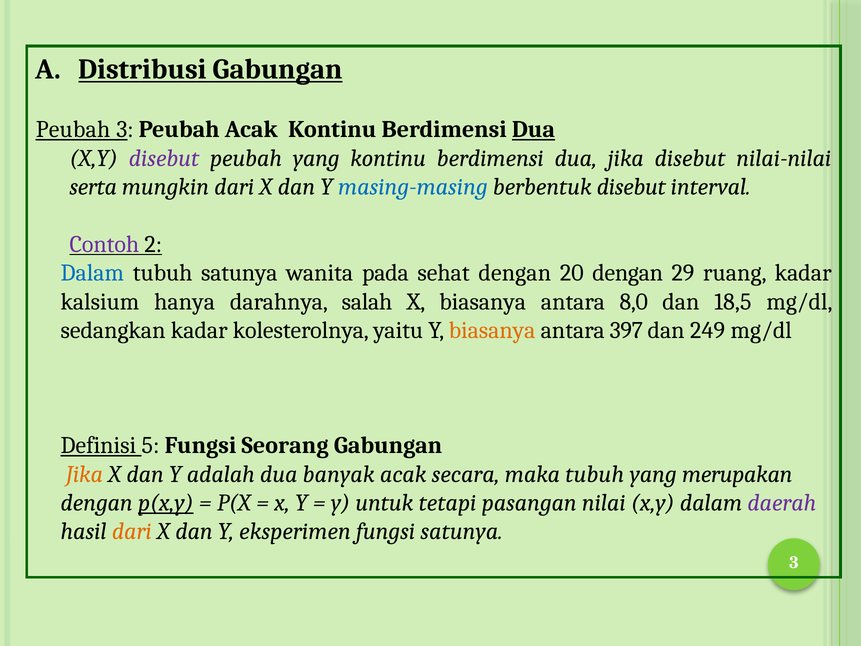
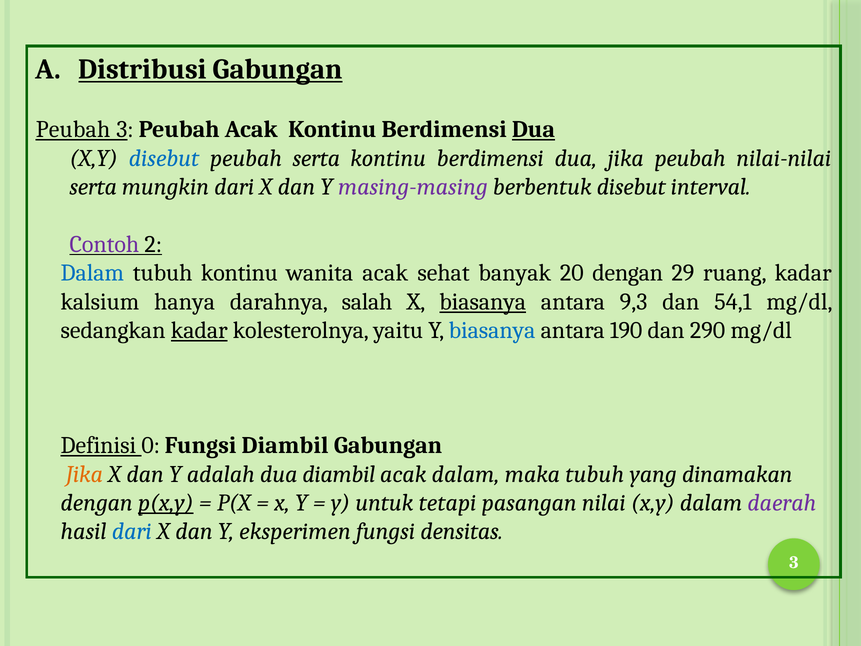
disebut colour: purple -> blue (164, 158)
peubah yang: yang -> serta (316, 158)
jika disebut: disebut -> peubah (690, 158)
masing-masing colour: blue -> purple (413, 187)
tubuh satunya: satunya -> kontinu (239, 273)
wanita pada: pada -> acak (385, 273)
sehat dengan: dengan -> banyak (515, 273)
biasanya underline: none -> present (483, 302)
8,0: 8,0 -> 9,3 (634, 302)
18,5: 18,5 -> 54,1 (733, 302)
kadar underline: none -> present (199, 330)
biasanya colour: orange -> blue (492, 330)
397: 397 -> 190 (626, 330)
249: 249 -> 290 (708, 330)
5: 5 -> 0 (151, 445)
Fungsi Seorang: Seorang -> Diambil (285, 445)
dua banyak: banyak -> diambil (339, 474)
acak secara: secara -> dalam (466, 474)
merupakan: merupakan -> dinamakan (737, 474)
dari colour: orange -> blue (132, 531)
fungsi satunya: satunya -> densitas (462, 531)
